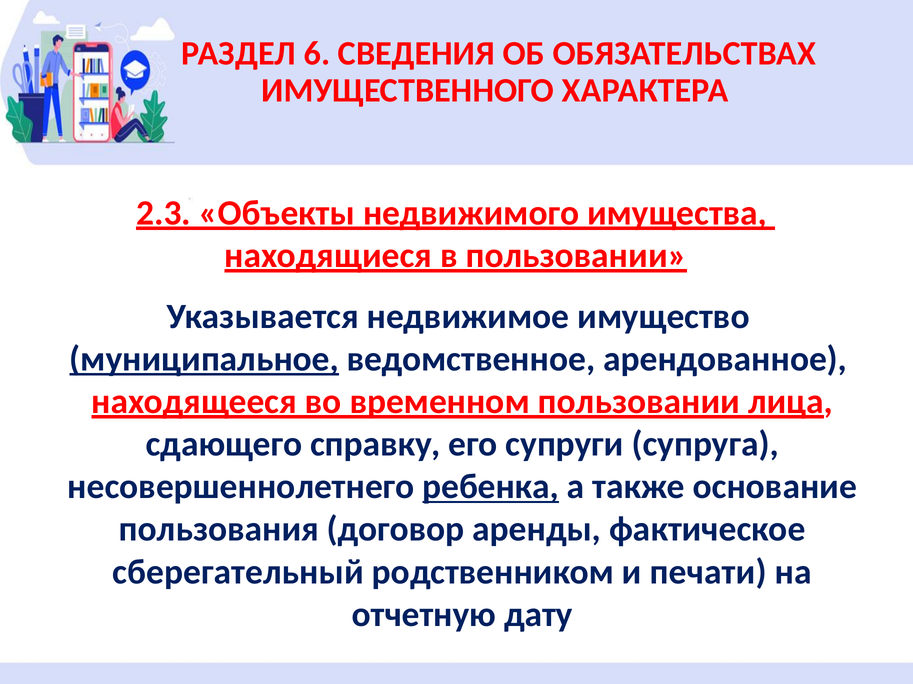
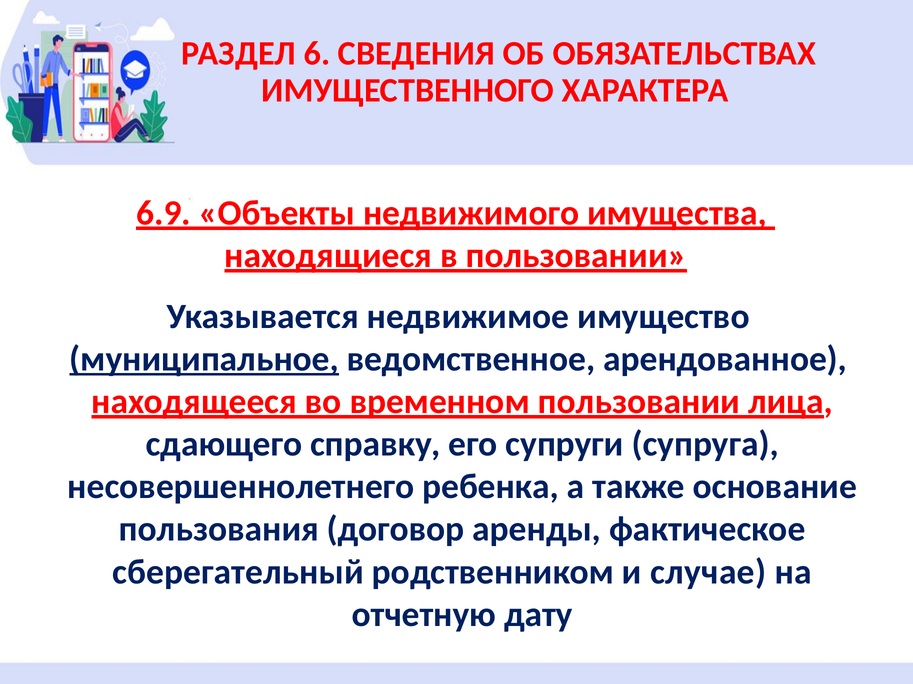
2.3: 2.3 -> 6.9 (164, 213)
ребенка underline: present -> none (491, 487)
печати: печати -> случае (708, 572)
